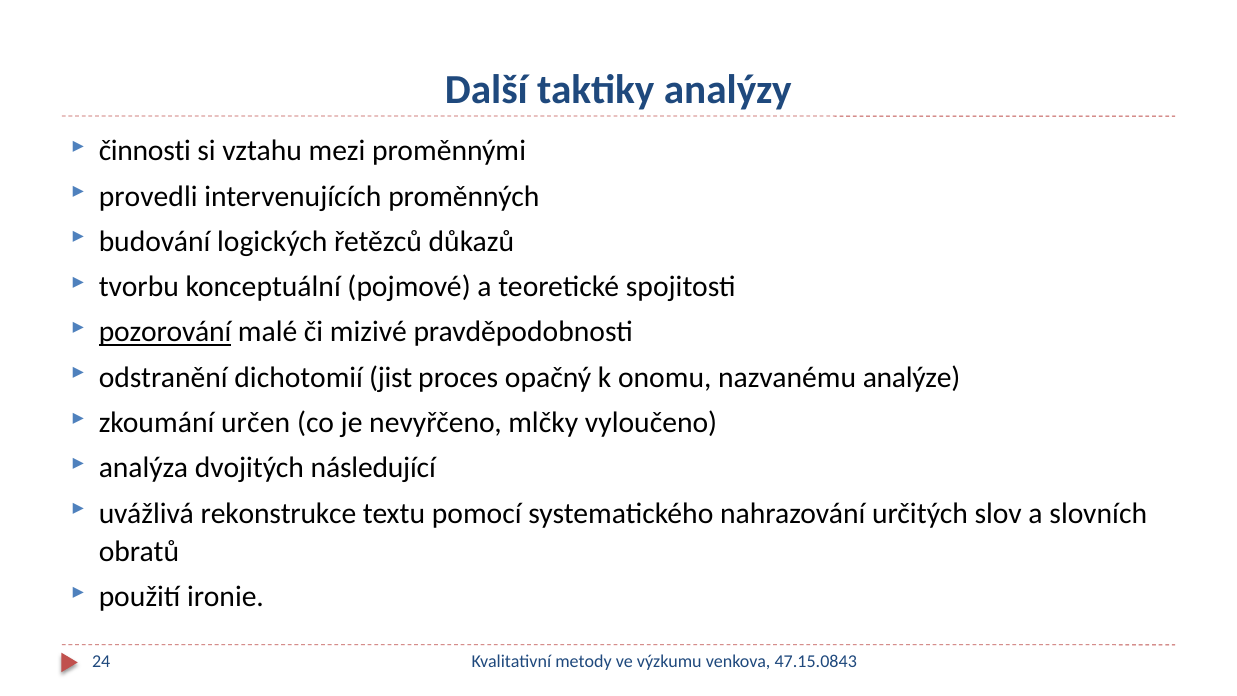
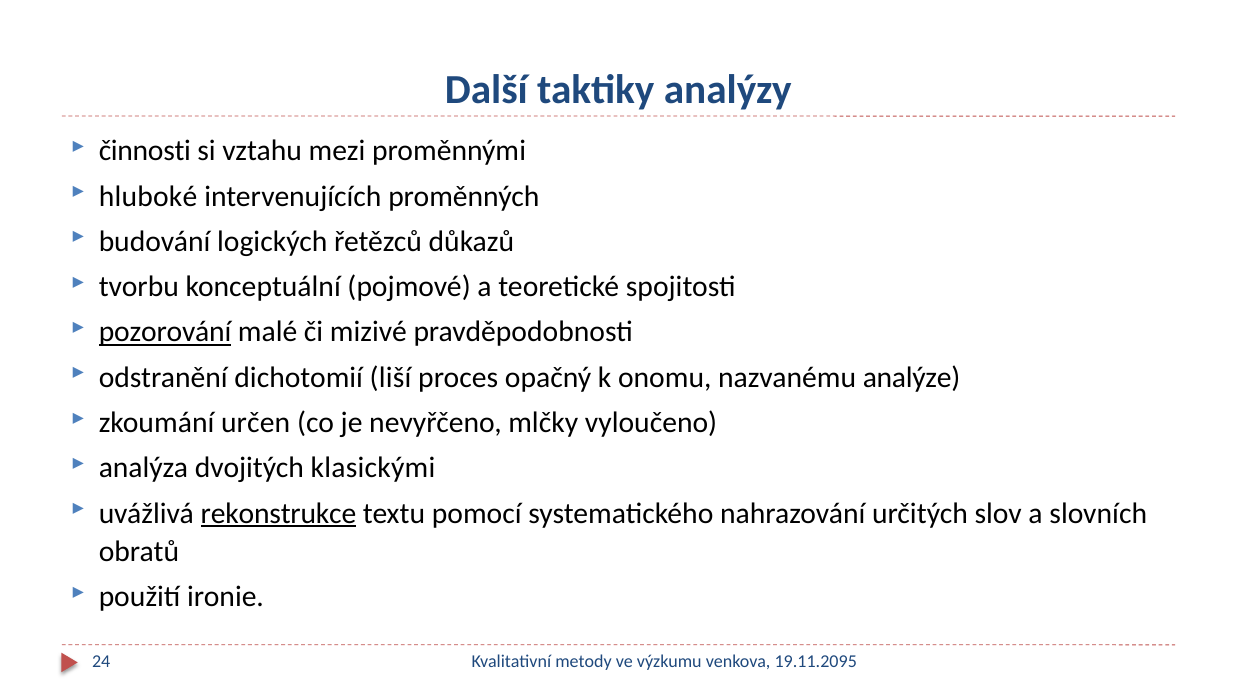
provedli: provedli -> hluboké (148, 196)
jist: jist -> liší (391, 377)
následující: následující -> klasickými (373, 468)
rekonstrukce underline: none -> present (278, 513)
47.15.0843: 47.15.0843 -> 19.11.2095 (816, 662)
